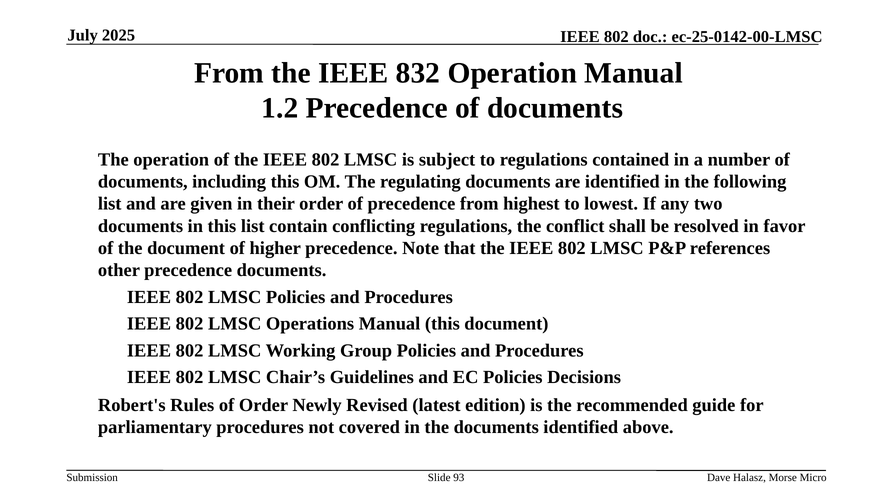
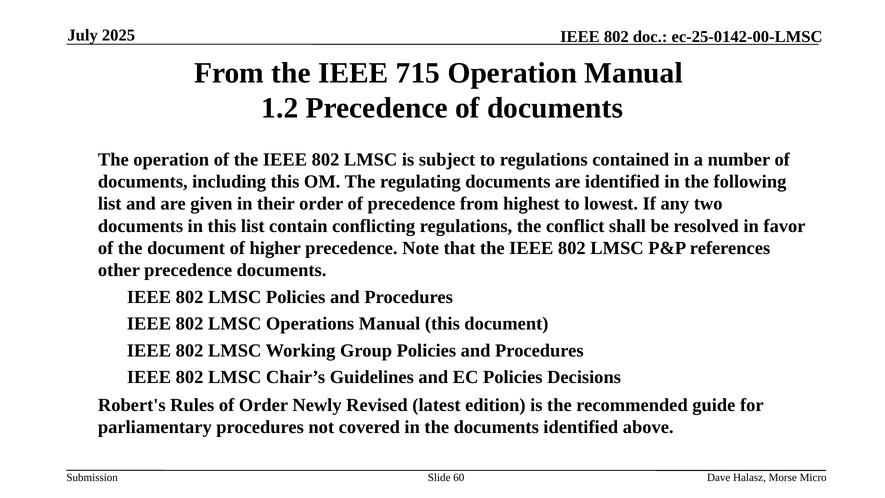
832: 832 -> 715 (418, 73)
93: 93 -> 60 (459, 477)
